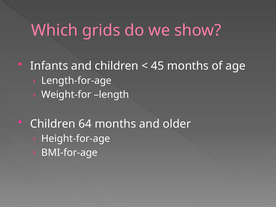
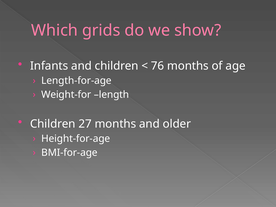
45: 45 -> 76 (158, 66)
64: 64 -> 27 (85, 124)
